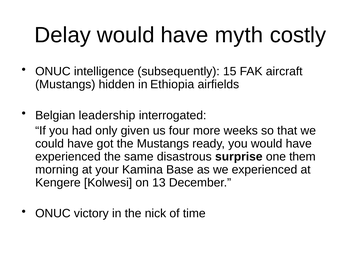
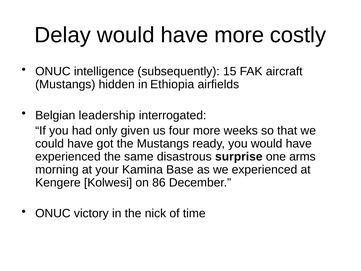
have myth: myth -> more (239, 35)
them: them -> arms (302, 157)
13: 13 -> 86 (159, 183)
